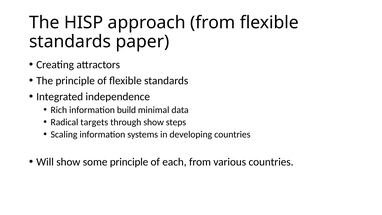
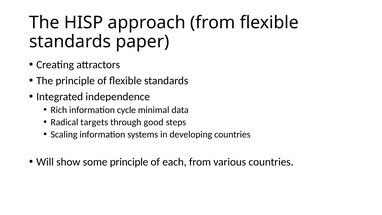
build: build -> cycle (126, 110)
through show: show -> good (154, 122)
